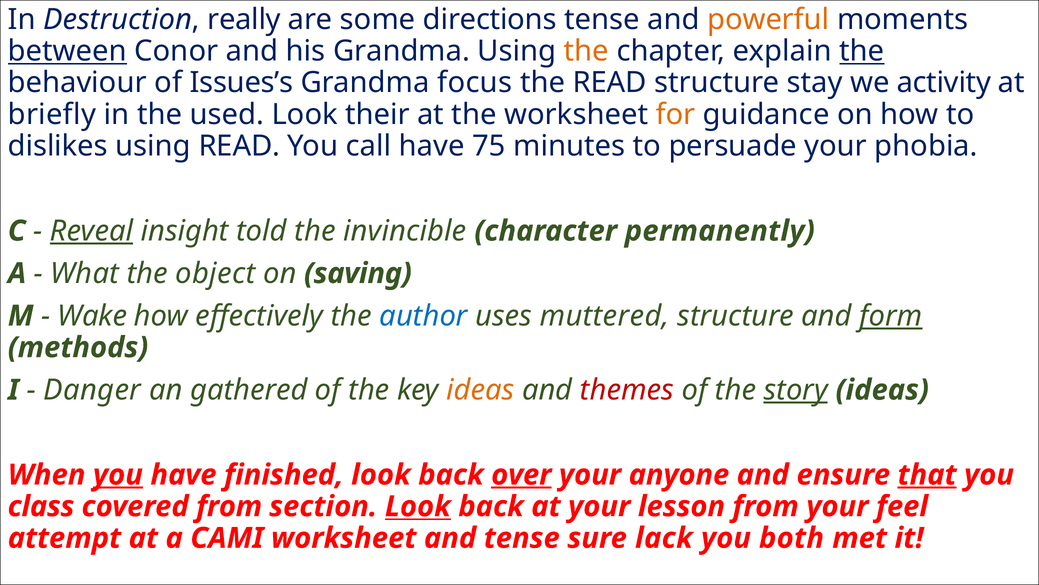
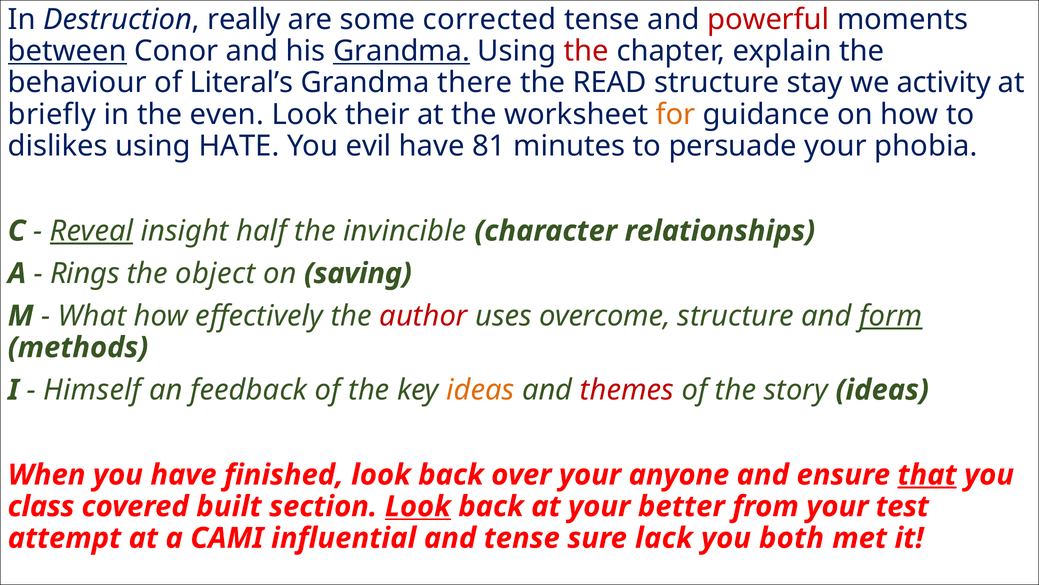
directions: directions -> corrected (490, 20)
powerful colour: orange -> red (768, 20)
Grandma underline: none -> present (401, 51)
the colour: orange -> red (586, 51)
the underline: present -> none (862, 51)
Issues’s: Issues’s -> Literal’s (241, 83)
focus: focus -> there (475, 83)
used: used -> even (227, 114)
using READ: READ -> HATE (239, 146)
call: call -> evil (369, 146)
75: 75 -> 81 (489, 146)
told: told -> half (262, 231)
permanently: permanently -> relationships (720, 231)
What: What -> Rings (85, 273)
Wake: Wake -> What (92, 316)
author colour: blue -> red (424, 316)
muttered: muttered -> overcome (605, 316)
Danger: Danger -> Himself (92, 390)
gathered: gathered -> feedback (249, 390)
story underline: present -> none (796, 390)
you underline: present -> none (118, 474)
over underline: present -> none (521, 474)
covered from: from -> built (229, 506)
lesson: lesson -> better (681, 506)
feel: feel -> test (902, 506)
CAMI worksheet: worksheet -> influential (344, 538)
